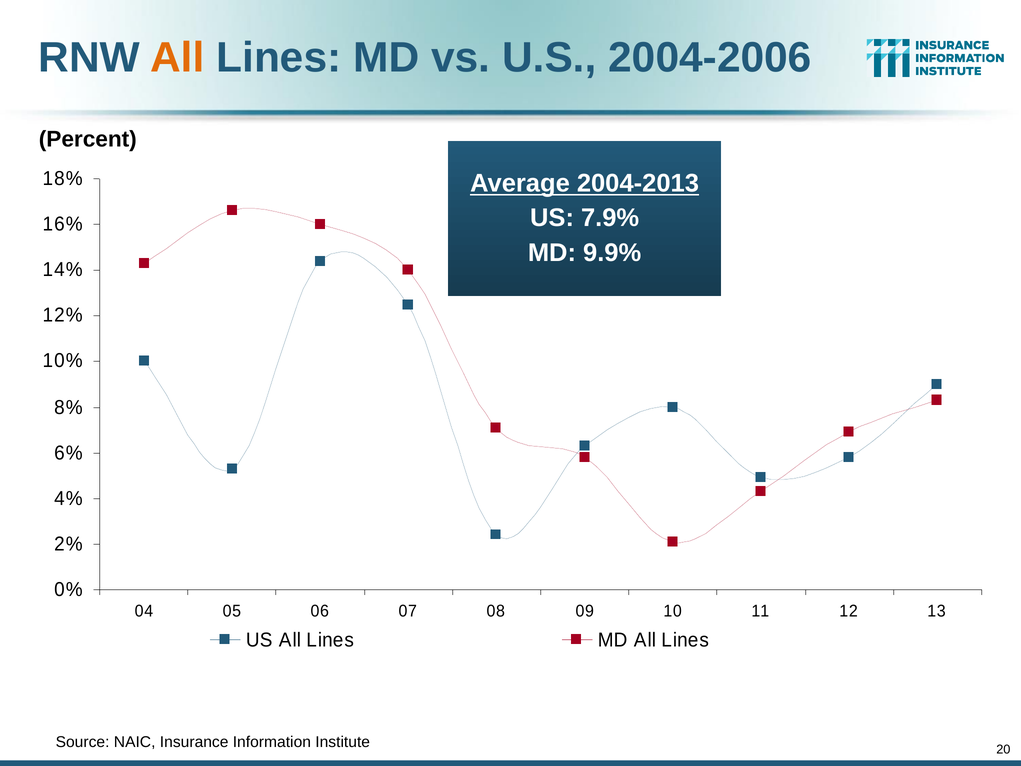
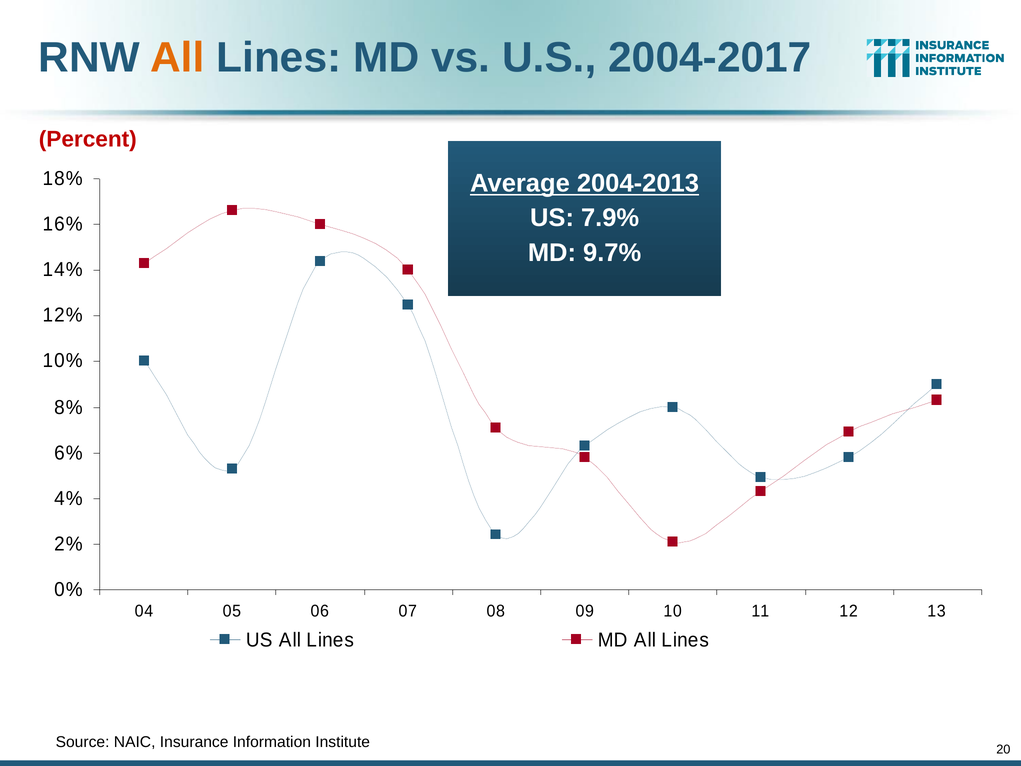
2004-2006: 2004-2006 -> 2004-2017 (710, 58)
Percent colour: black -> red (88, 139)
9.9%: 9.9% -> 9.7% (612, 253)
